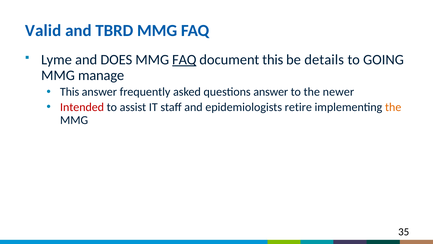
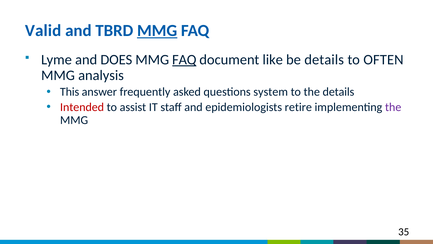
MMG underline: none -> present (157, 30)
document this: this -> like (273, 60)
GOING: GOING -> OFTEN (383, 60)
manage: manage -> analysis (101, 75)
questions answer: answer -> system (271, 92)
the newer: newer -> details (338, 92)
the colour: orange -> purple (393, 107)
